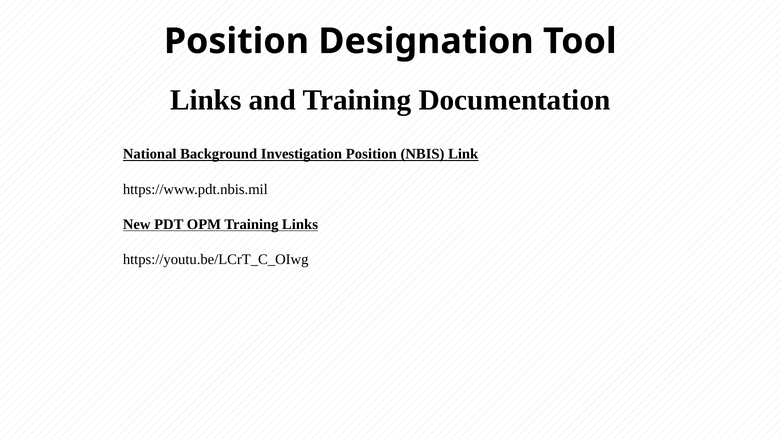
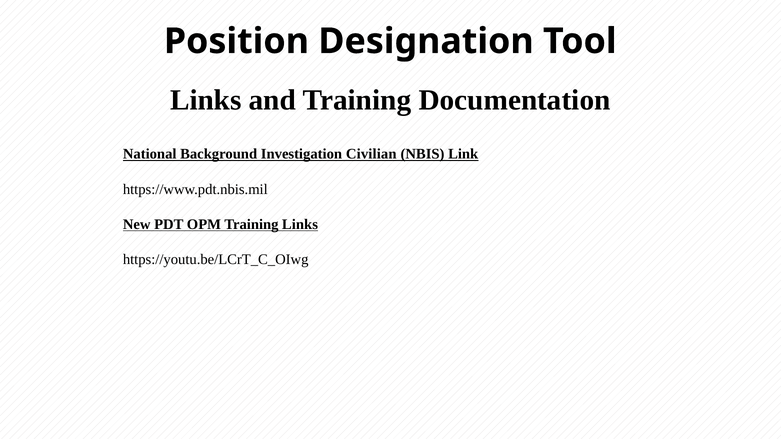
Investigation Position: Position -> Civilian (371, 154)
